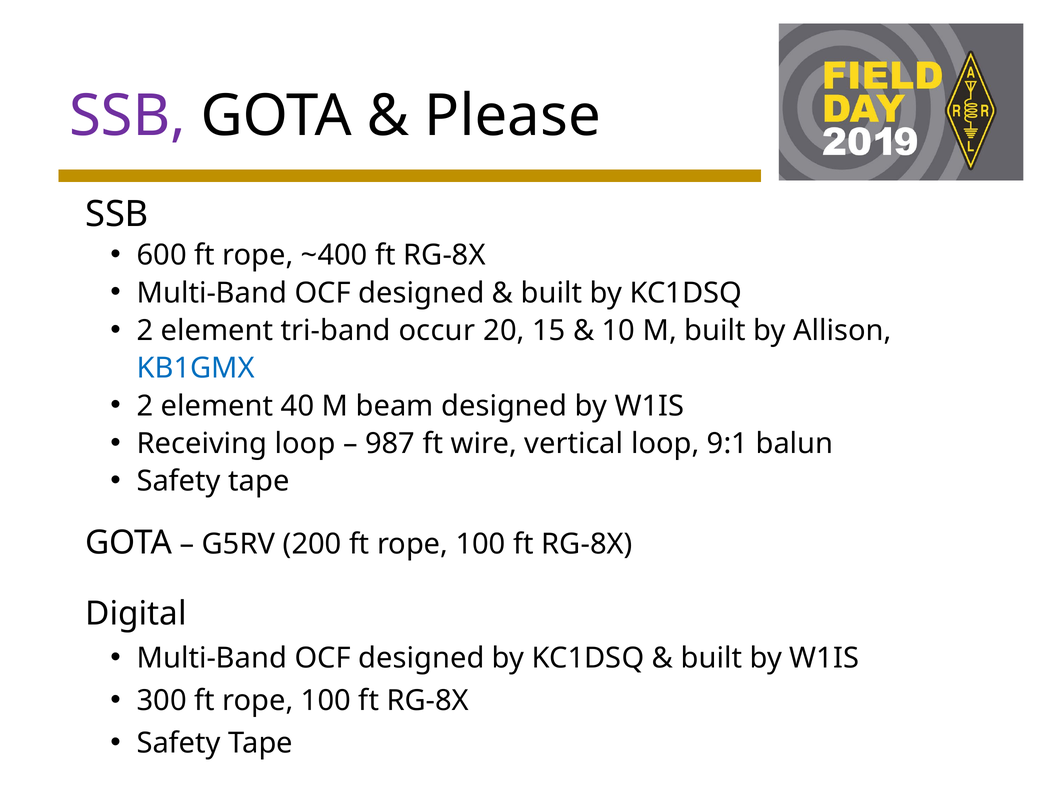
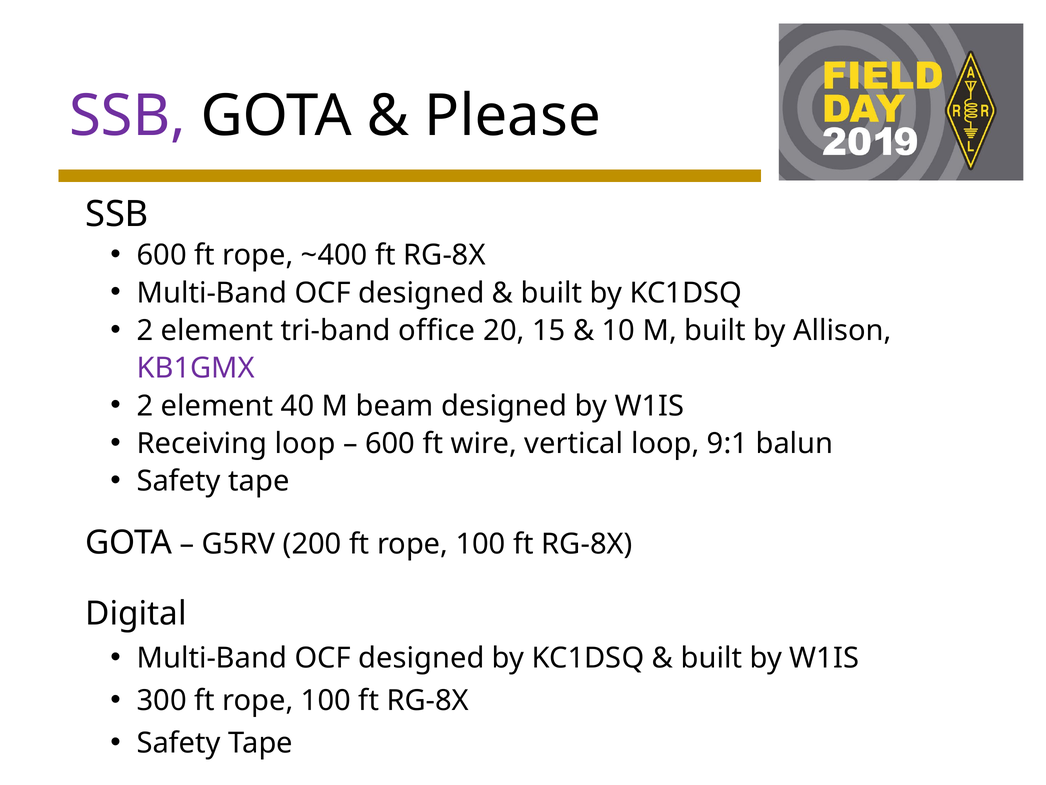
occur: occur -> office (437, 330)
KB1GMX colour: blue -> purple (196, 368)
987: 987 -> 600 (390, 443)
